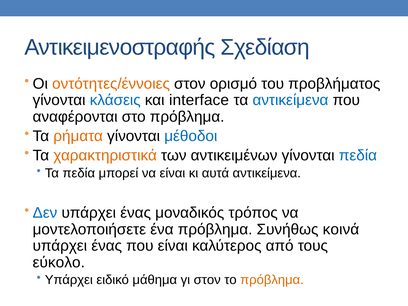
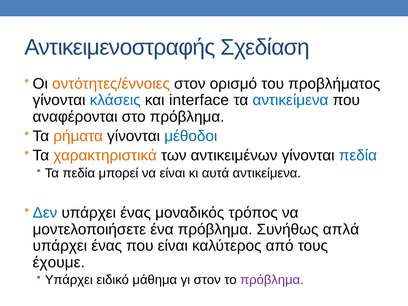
κοινά: κοινά -> απλά (341, 229)
εύκολο: εύκολο -> έχουμε (59, 262)
πρόβλημα colour: orange -> purple (272, 280)
